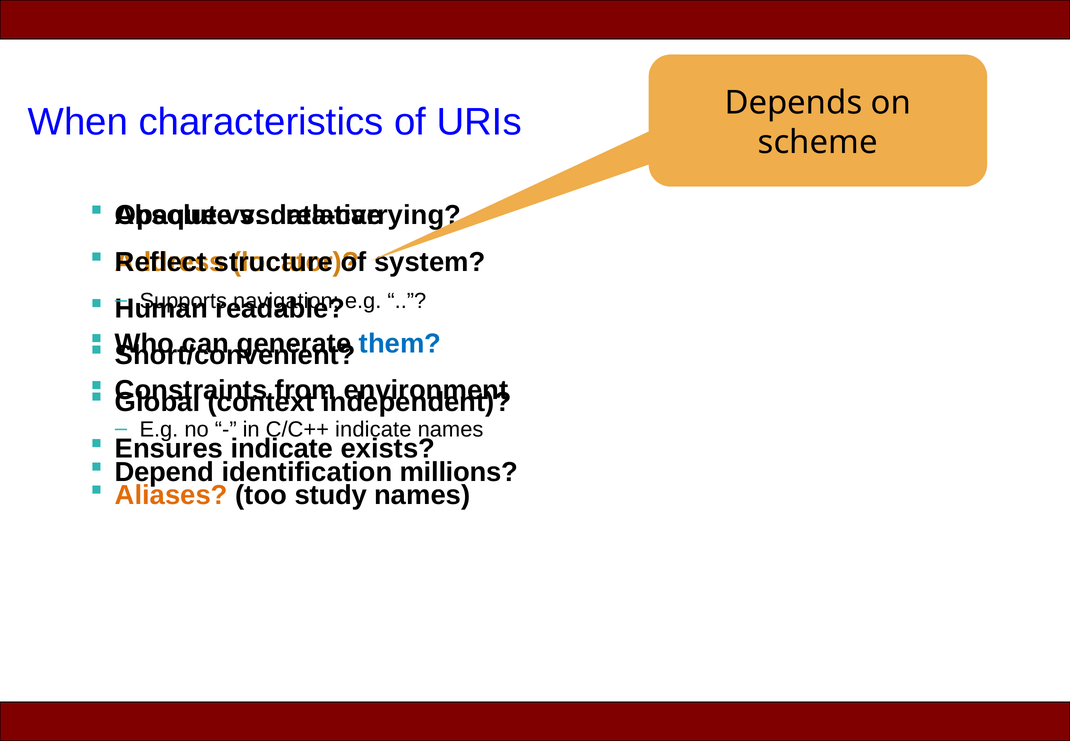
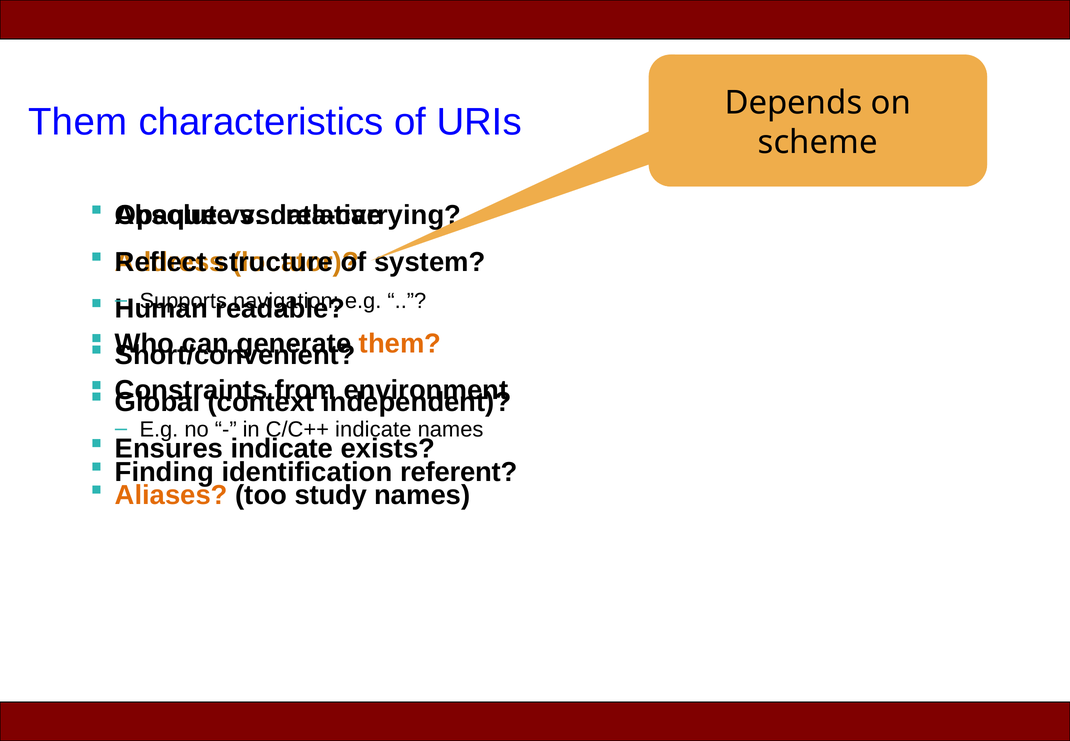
When: When -> Them (78, 122)
them colour: blue -> orange (400, 344)
Depend: Depend -> Finding (164, 472)
millions: millions -> referent (459, 472)
